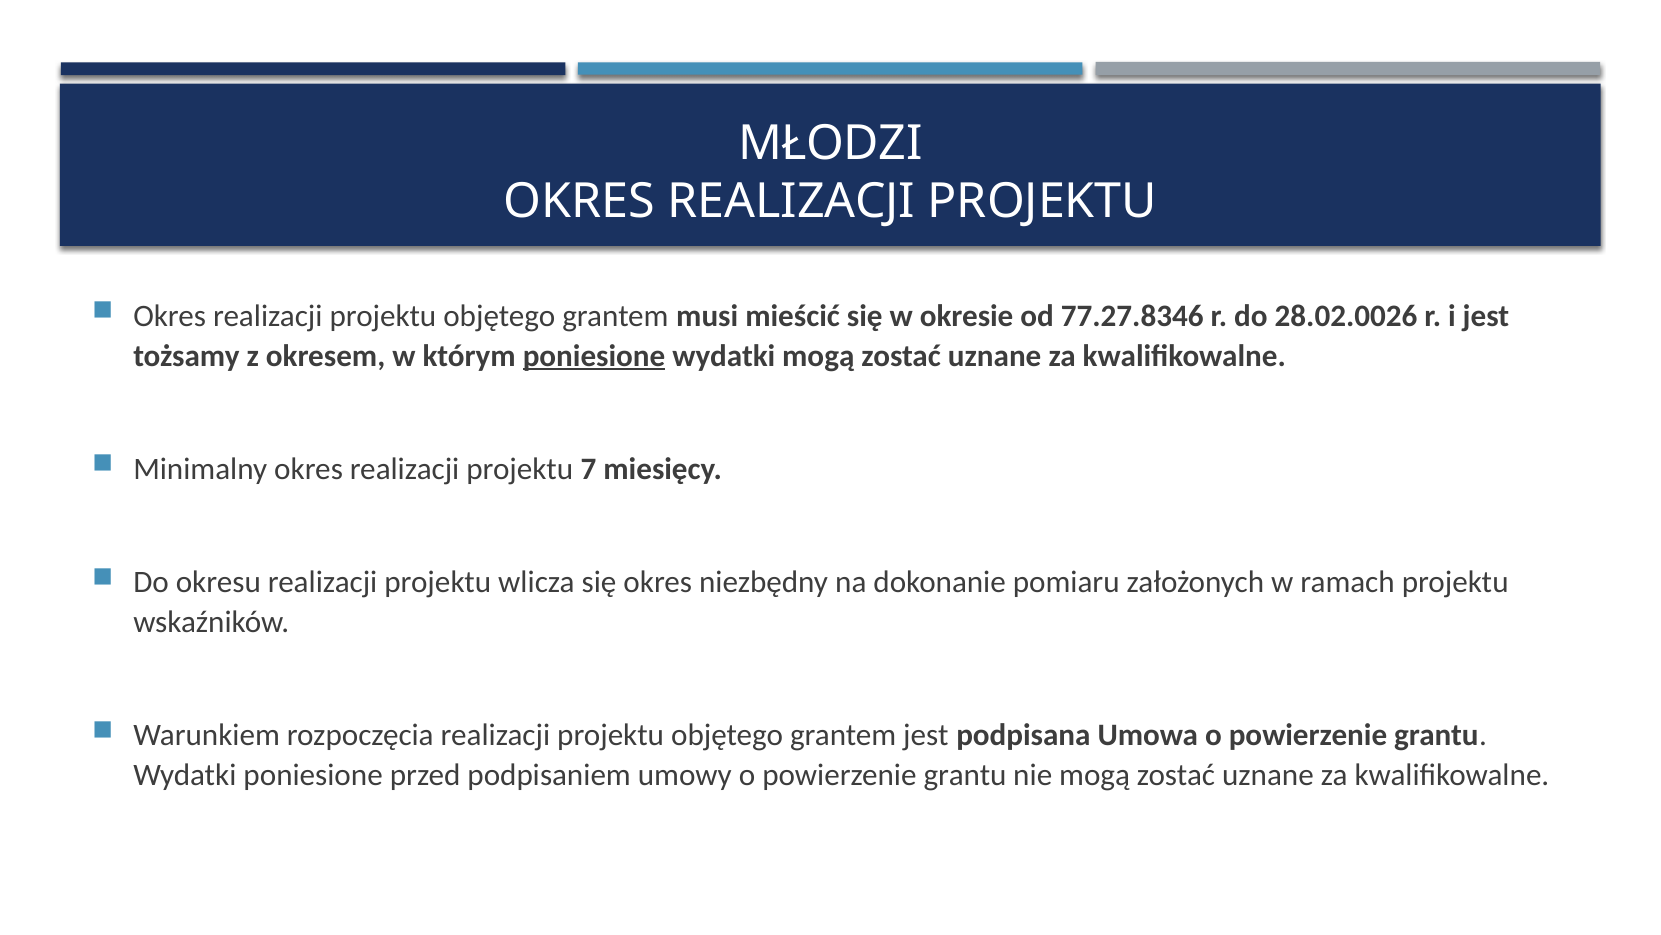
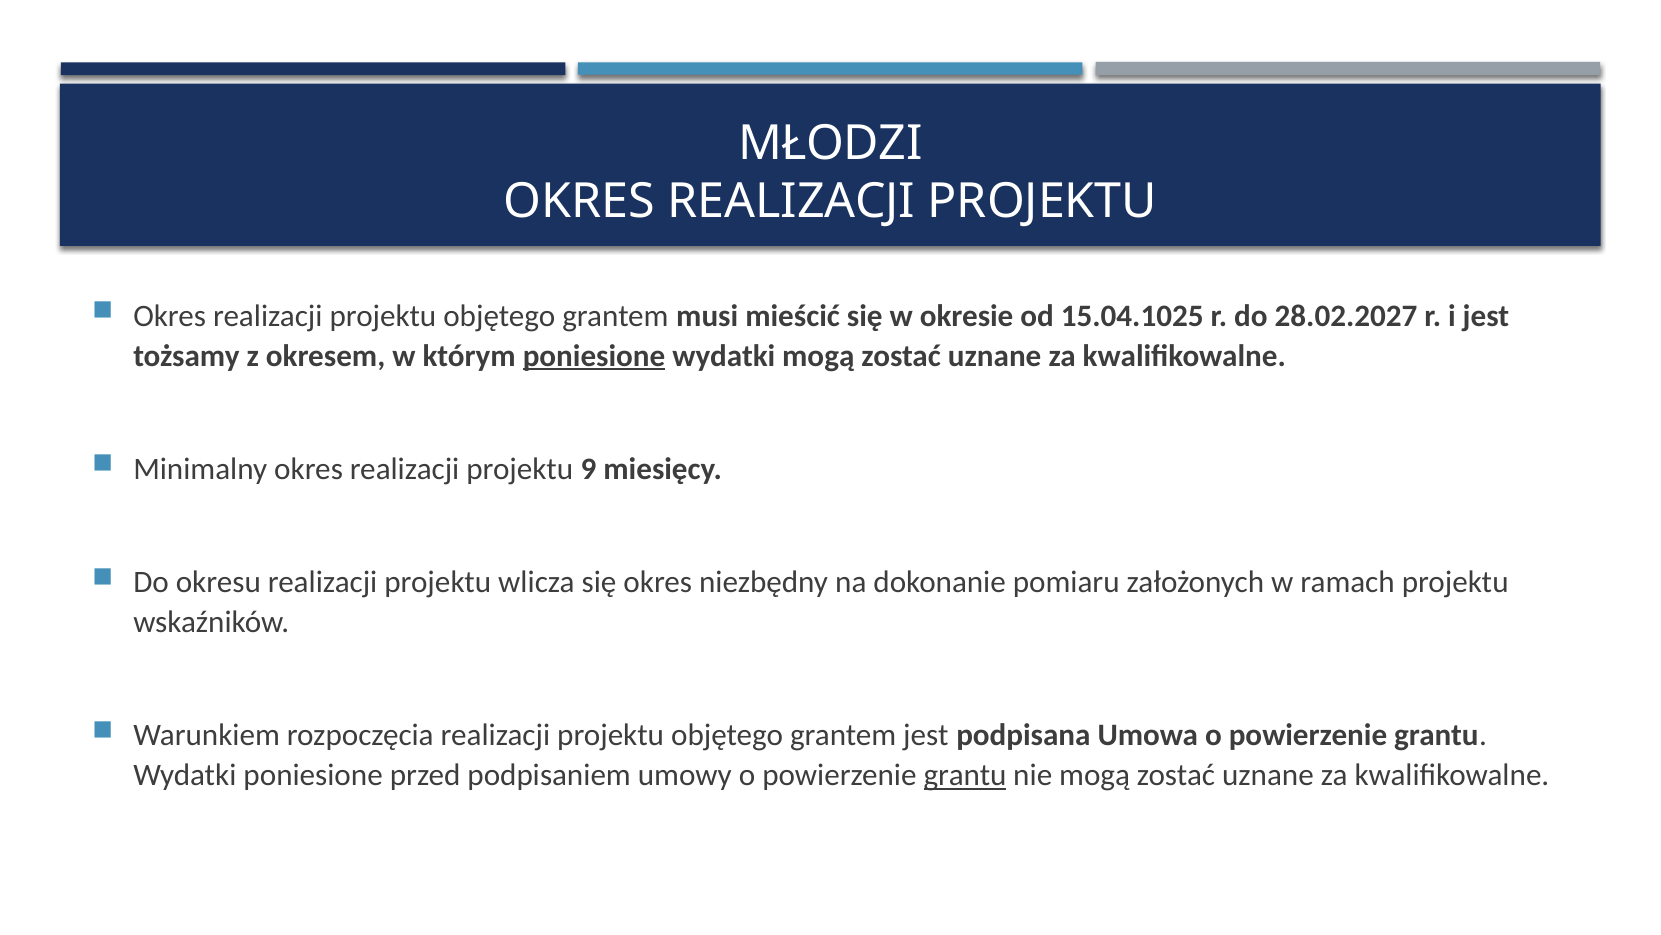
77.27.8346: 77.27.8346 -> 15.04.1025 (1132, 316)
28.02.0026: 28.02.0026 -> 28.02.2027 (1346, 316)
7: 7 -> 9 (589, 469)
grantu underline: none -> present (965, 775)
